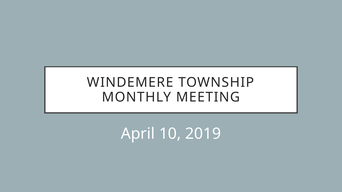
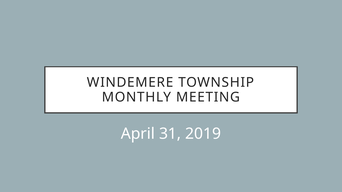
10: 10 -> 31 (170, 134)
